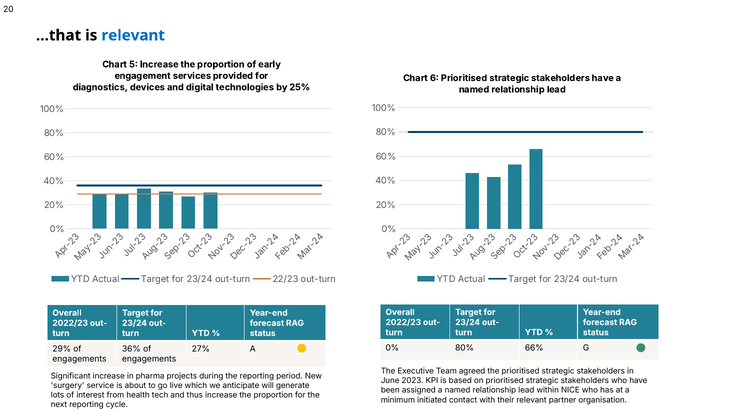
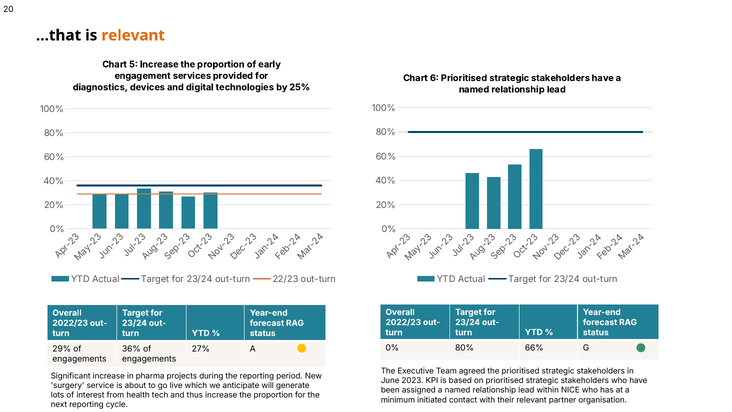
relevant colour: blue -> orange (133, 35)
